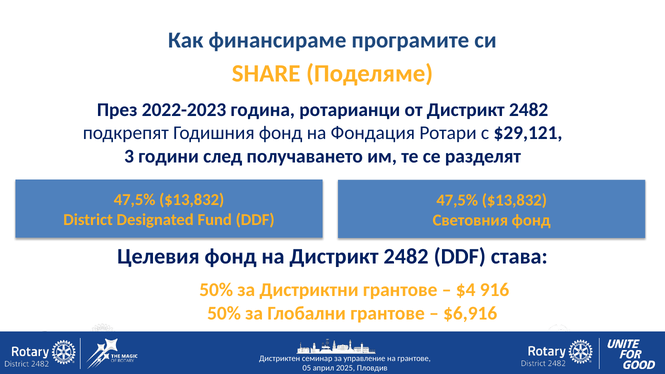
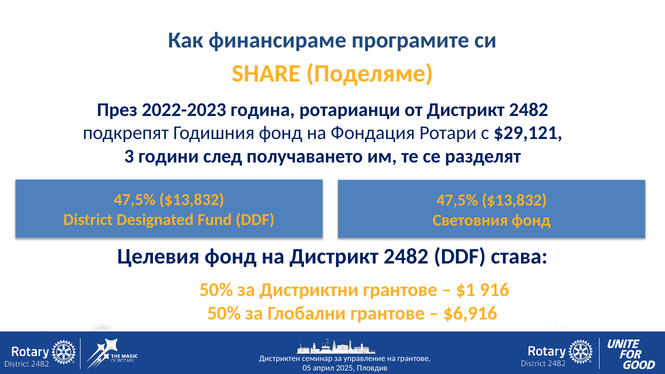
$4: $4 -> $1 (466, 290)
